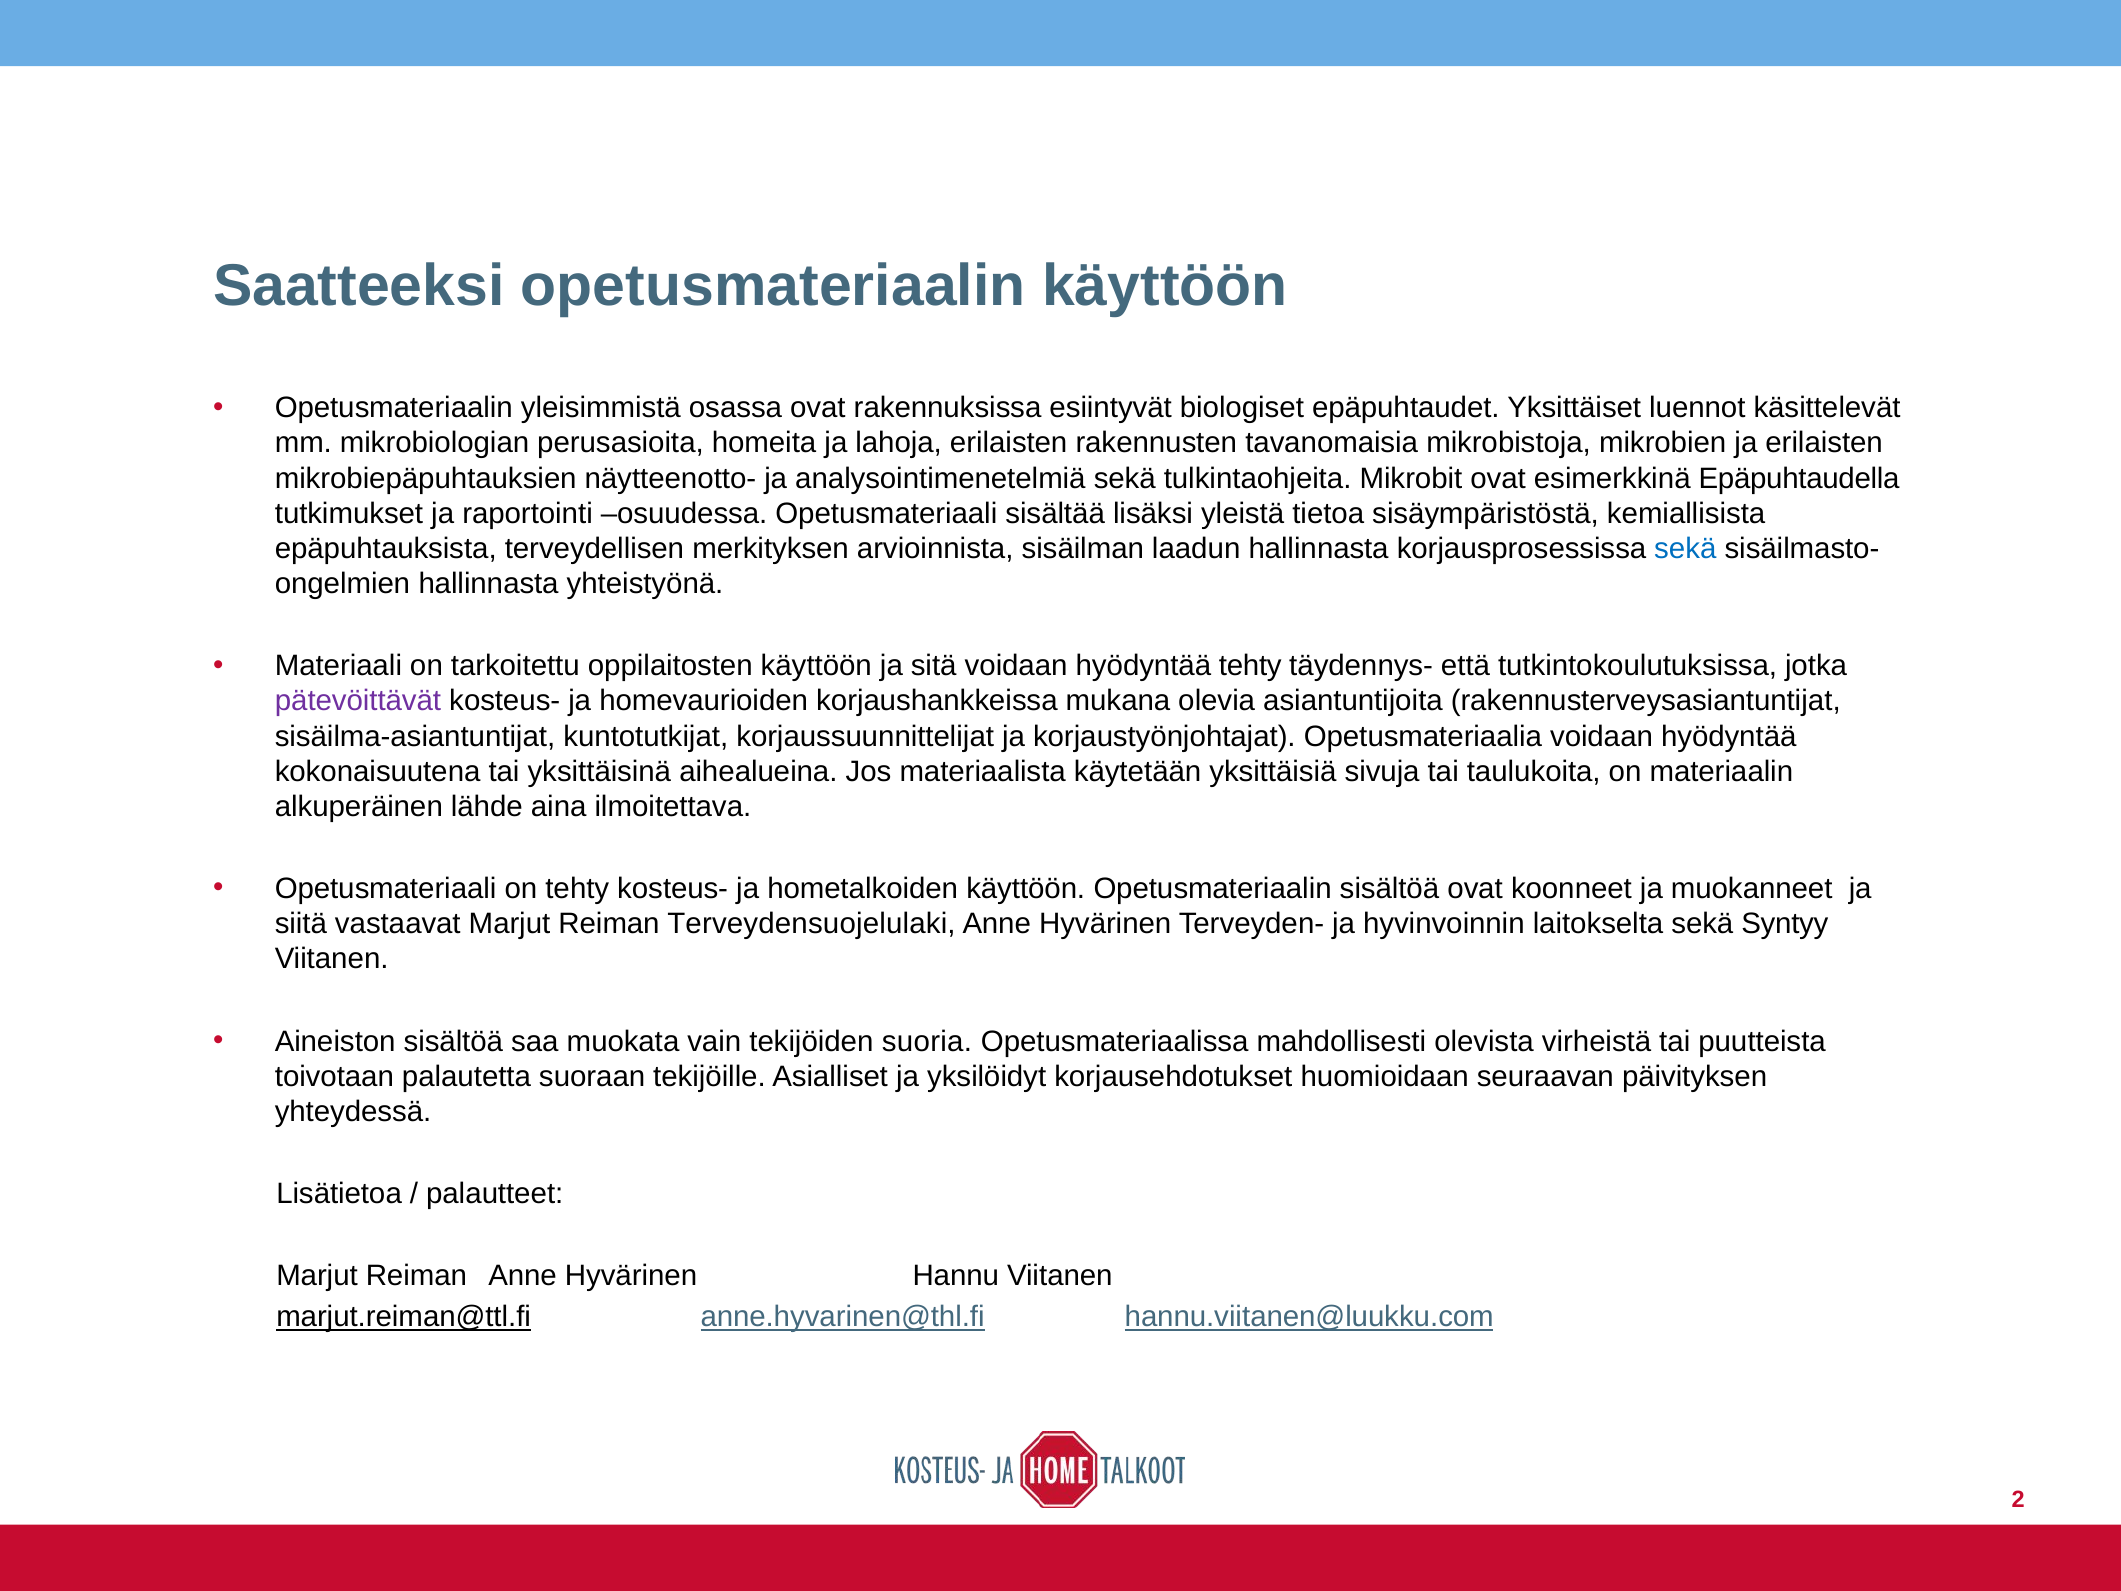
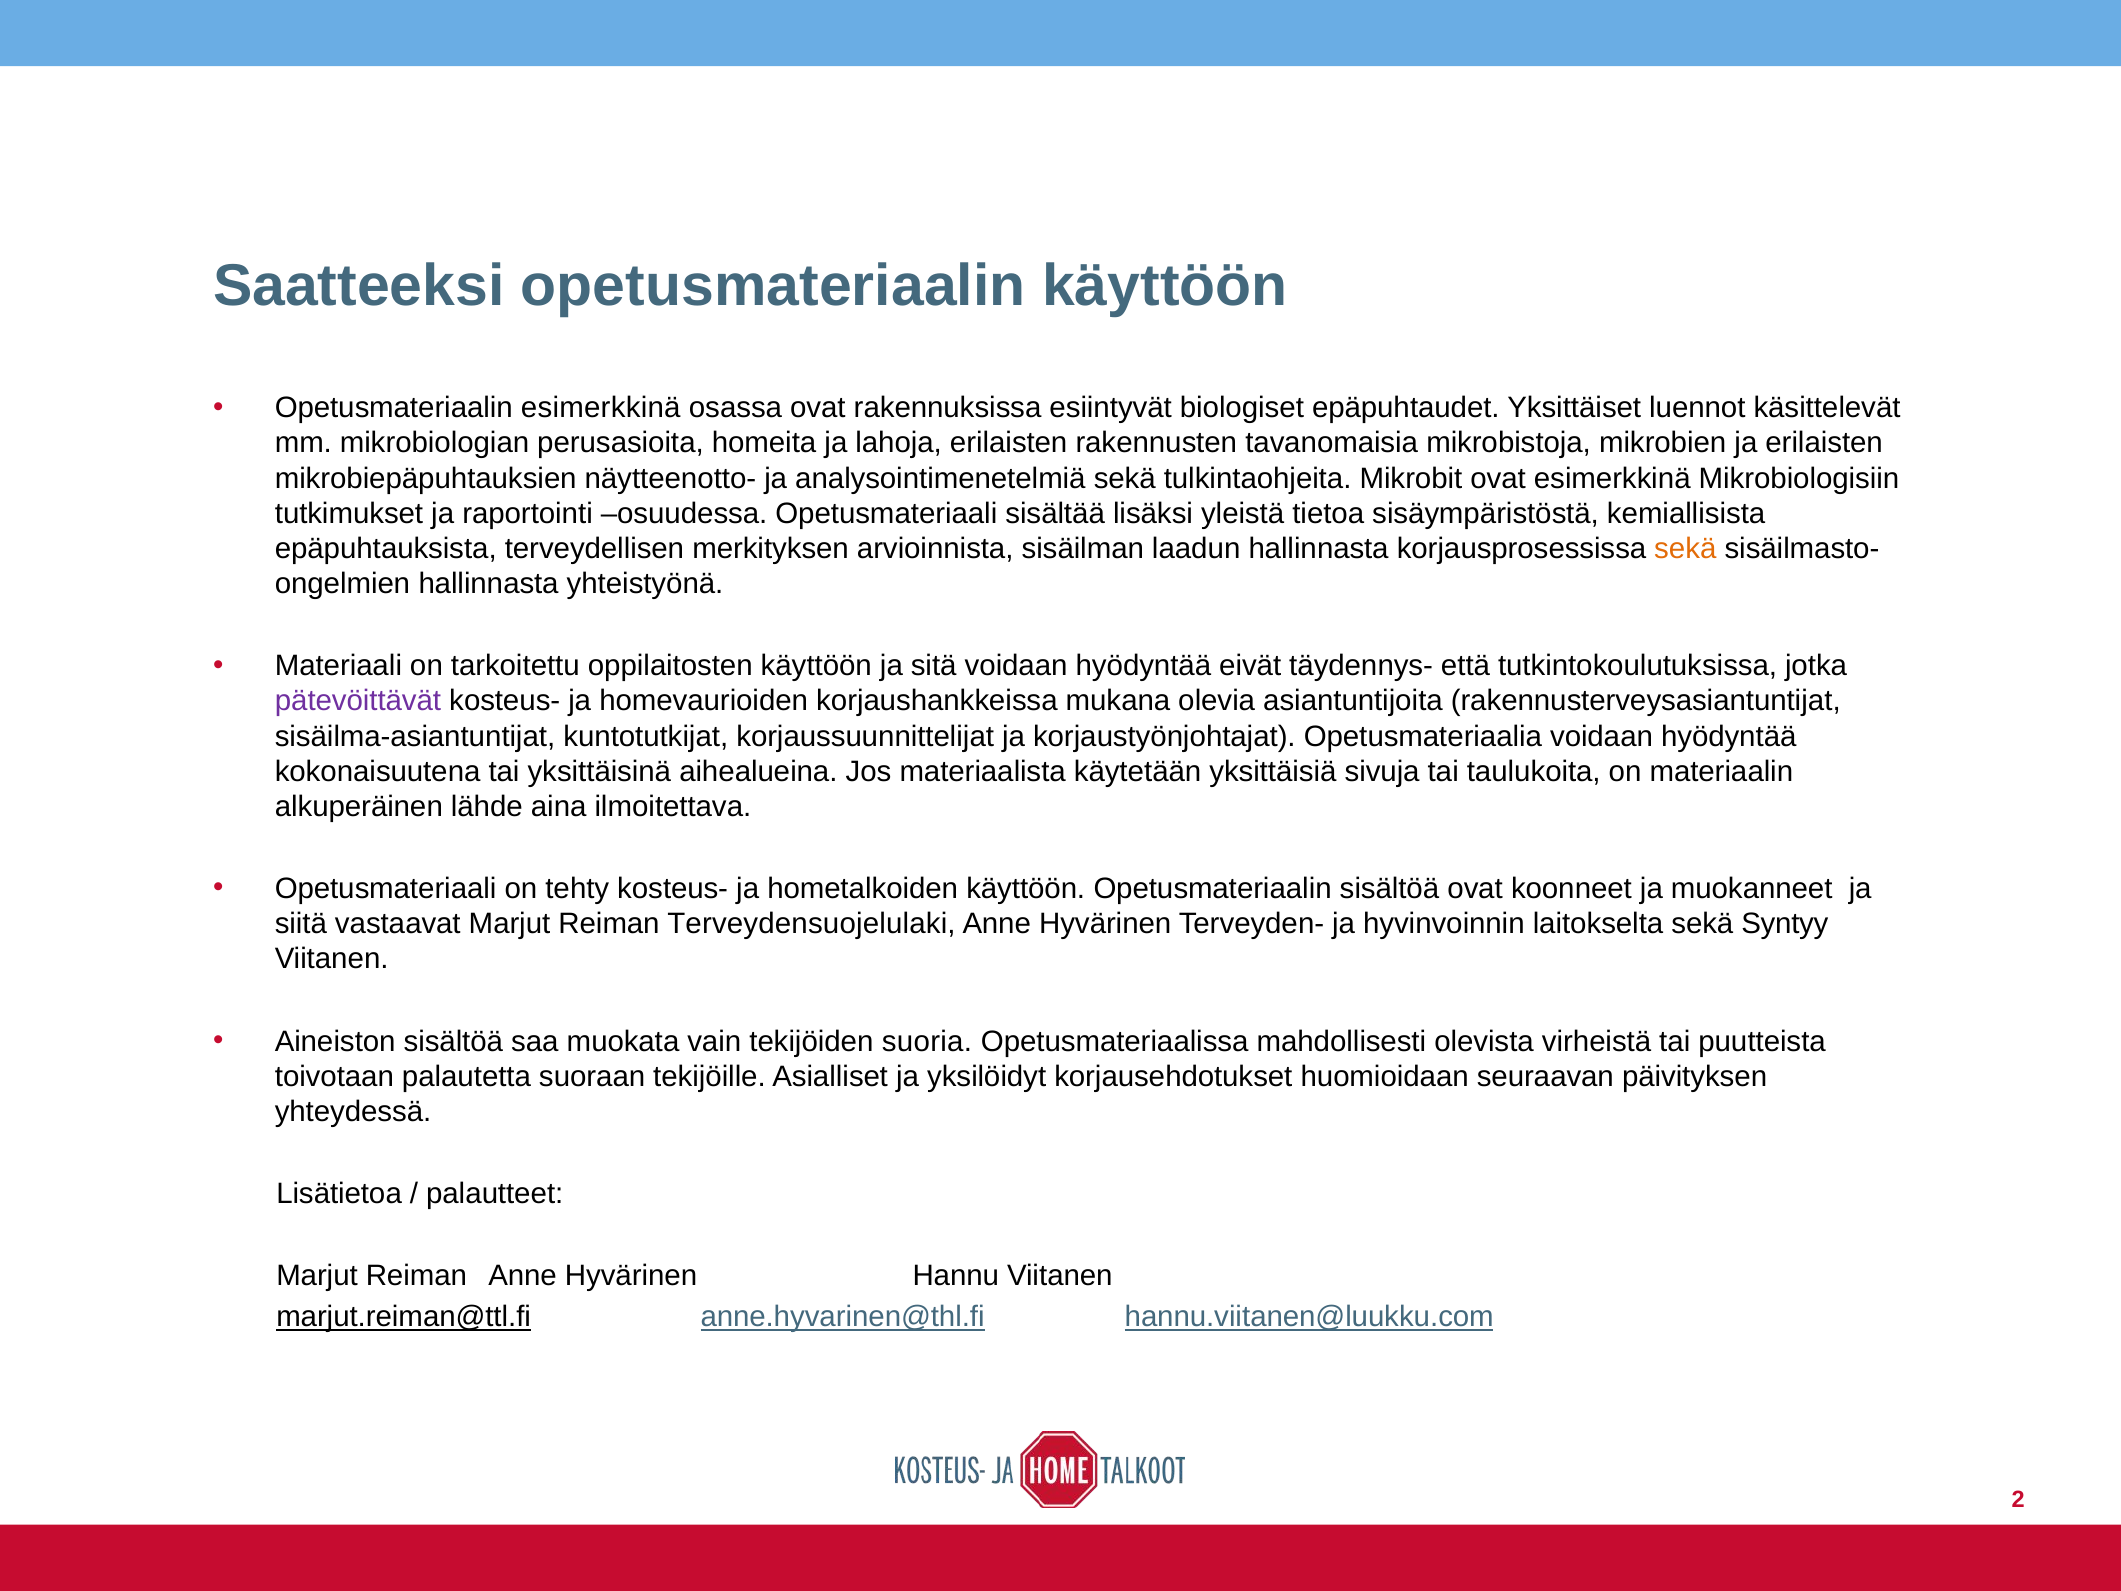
Opetusmateriaalin yleisimmistä: yleisimmistä -> esimerkkinä (601, 408)
Epäpuhtaudella: Epäpuhtaudella -> Mikrobiologisiin (1799, 478)
sekä colour: blue -> orange (1685, 549)
hyödyntää tehty: tehty -> eivät (1250, 666)
